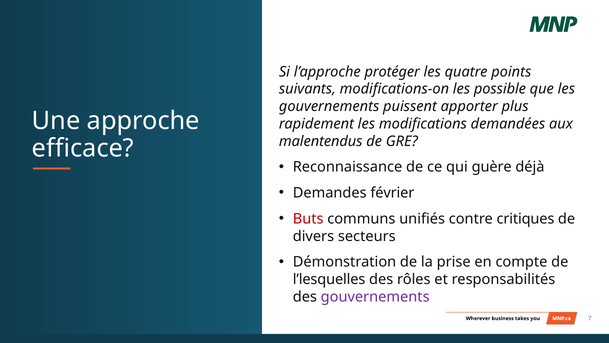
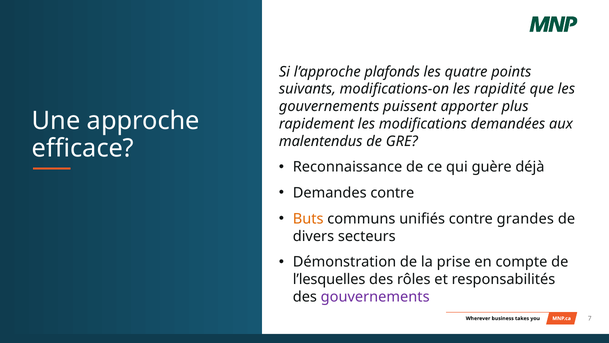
protéger: protéger -> plafonds (392, 72)
possible: possible -> rapidité (500, 89)
Demandes février: février -> contre (392, 193)
Buts colour: red -> orange (308, 219)
critiques: critiques -> grandes (525, 219)
